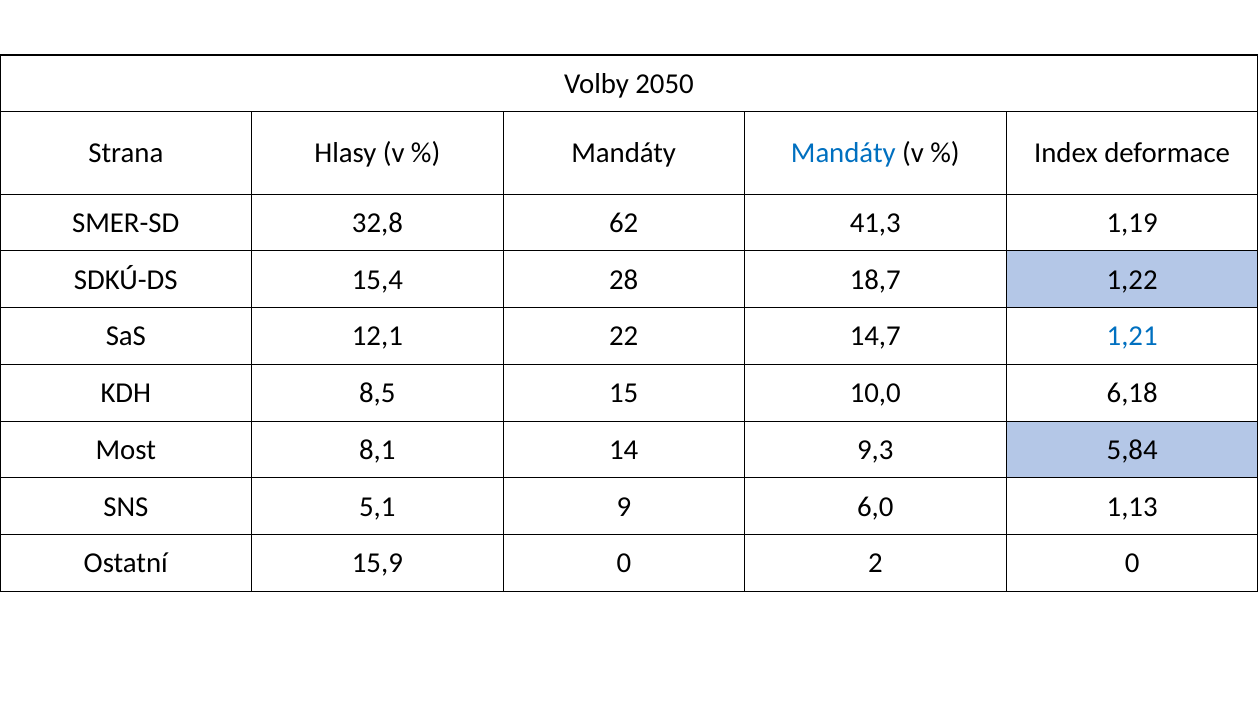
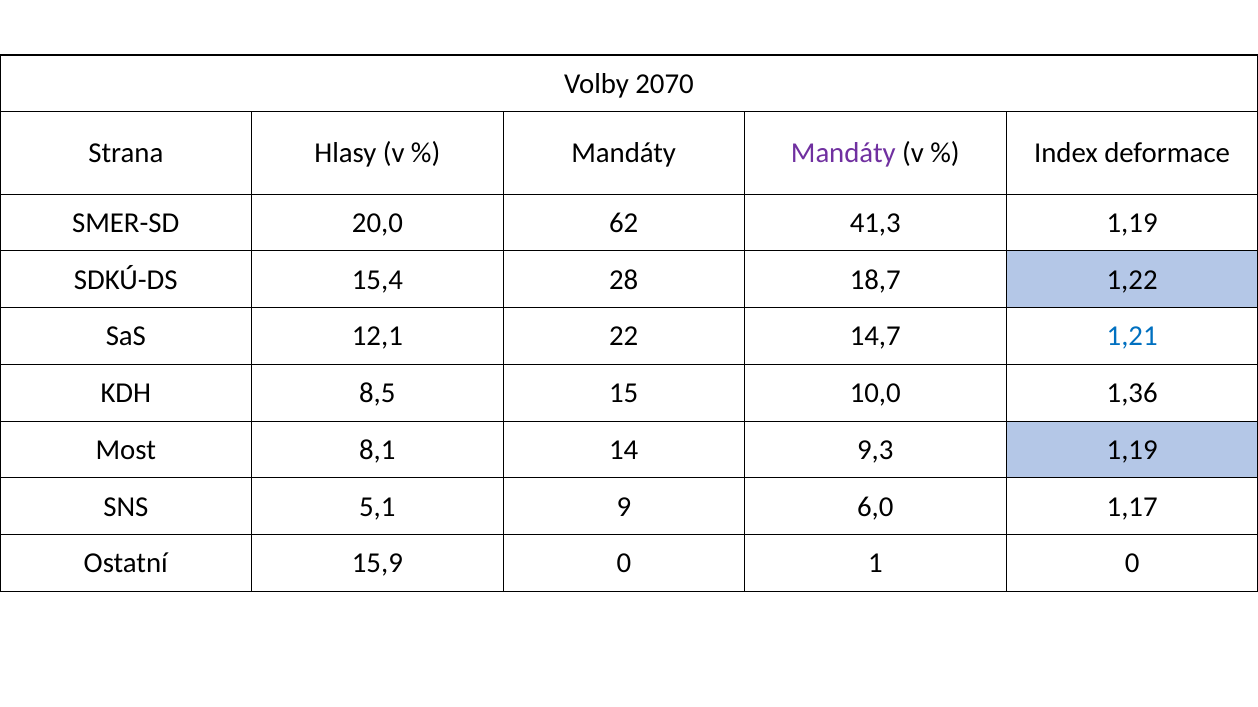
2050: 2050 -> 2070 (665, 84)
Mandáty colour: blue -> purple (843, 153)
32,8: 32,8 -> 20,0 (377, 223)
6,18: 6,18 -> 1,36 (1132, 393)
9,3 5,84: 5,84 -> 1,19 (1132, 450)
1,13: 1,13 -> 1,17 (1132, 507)
2: 2 -> 1 (875, 564)
